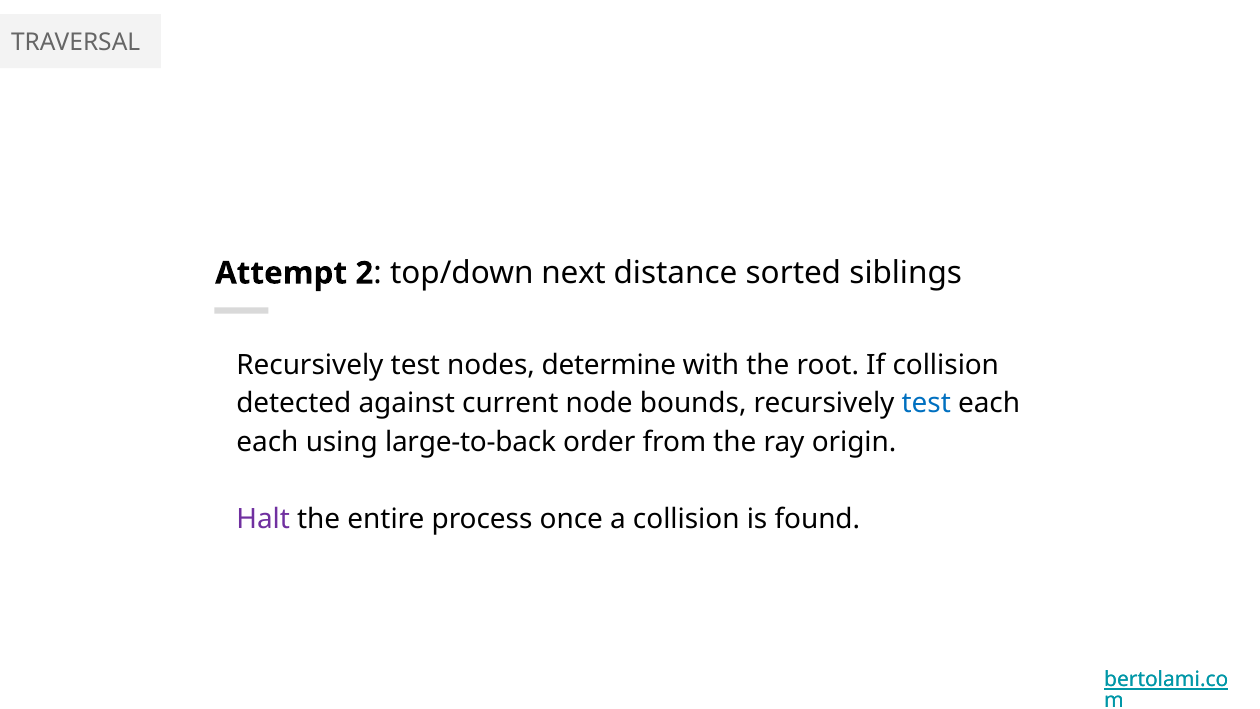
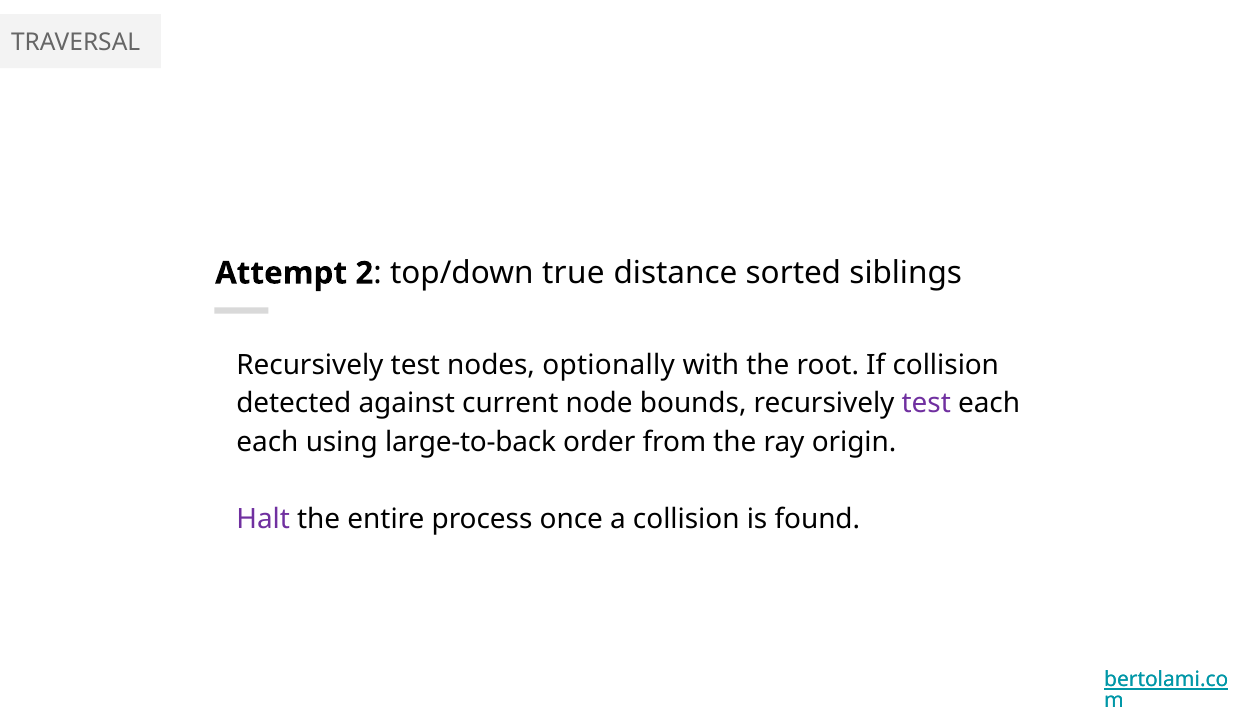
next: next -> true (573, 273)
determine: determine -> optionally (609, 365)
test colour: blue -> purple (926, 403)
